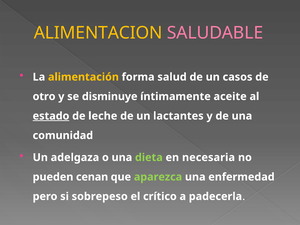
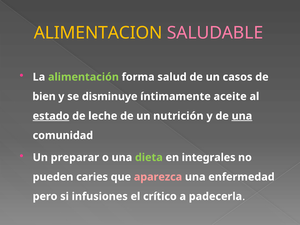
alimentación colour: yellow -> light green (83, 77)
otro: otro -> bien (44, 96)
lactantes: lactantes -> nutrición (178, 116)
una underline: none -> present (242, 116)
adelgaza: adelgaza -> preparar (75, 157)
necesaria: necesaria -> integrales (209, 157)
cenan: cenan -> caries (92, 177)
aparezca colour: light green -> pink (158, 177)
sobrepeso: sobrepeso -> infusiones (100, 196)
